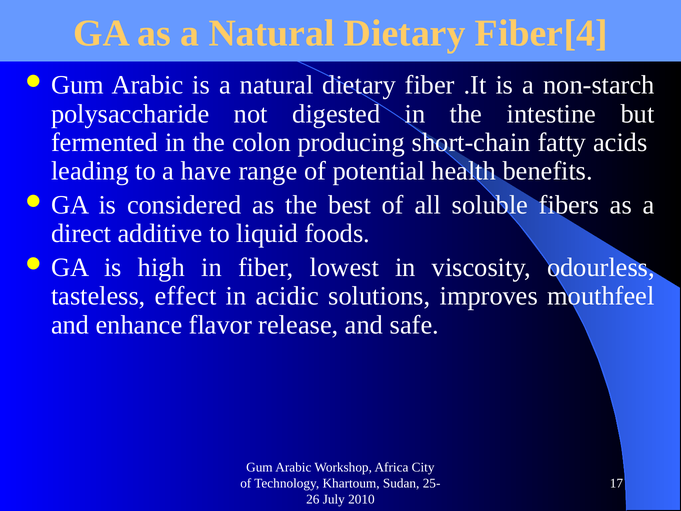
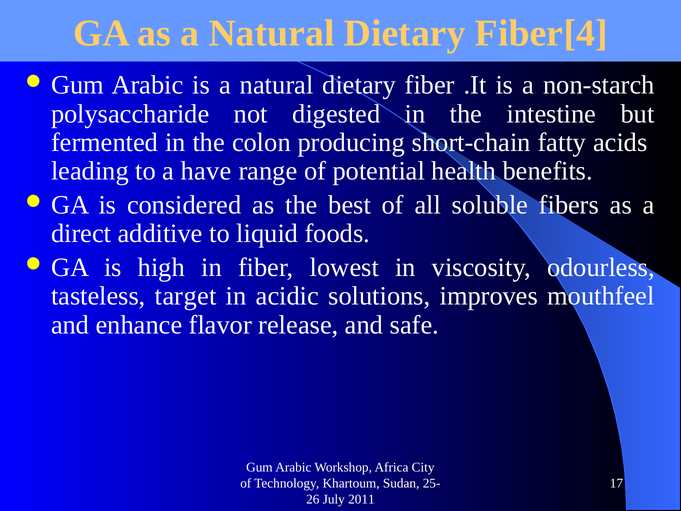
effect: effect -> target (186, 296)
2010: 2010 -> 2011 (361, 499)
